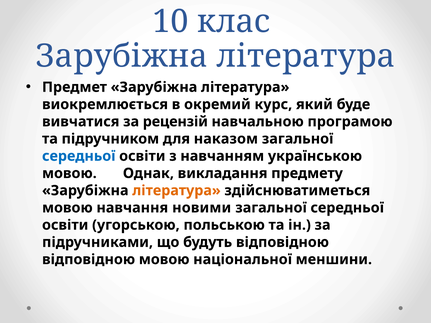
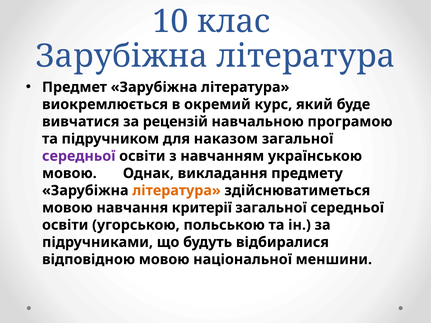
середньої colour: blue -> purple (79, 156)
новими: новими -> критерії (202, 208)
будуть відповідною: відповідною -> відбиралися (282, 242)
